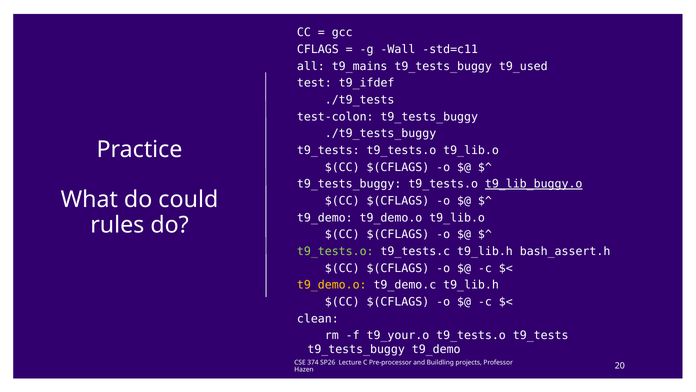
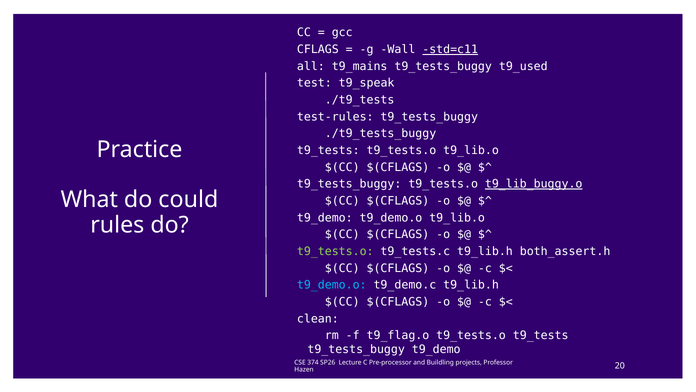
std=c11 underline: none -> present (450, 49)
t9_ifdef: t9_ifdef -> t9_speak (367, 83)
test-colon: test-colon -> test-rules (335, 117)
bash_assert.h: bash_assert.h -> both_assert.h (565, 251)
t9_demo.o colour: yellow -> light blue (332, 285)
t9_your.o: t9_your.o -> t9_flag.o (398, 335)
